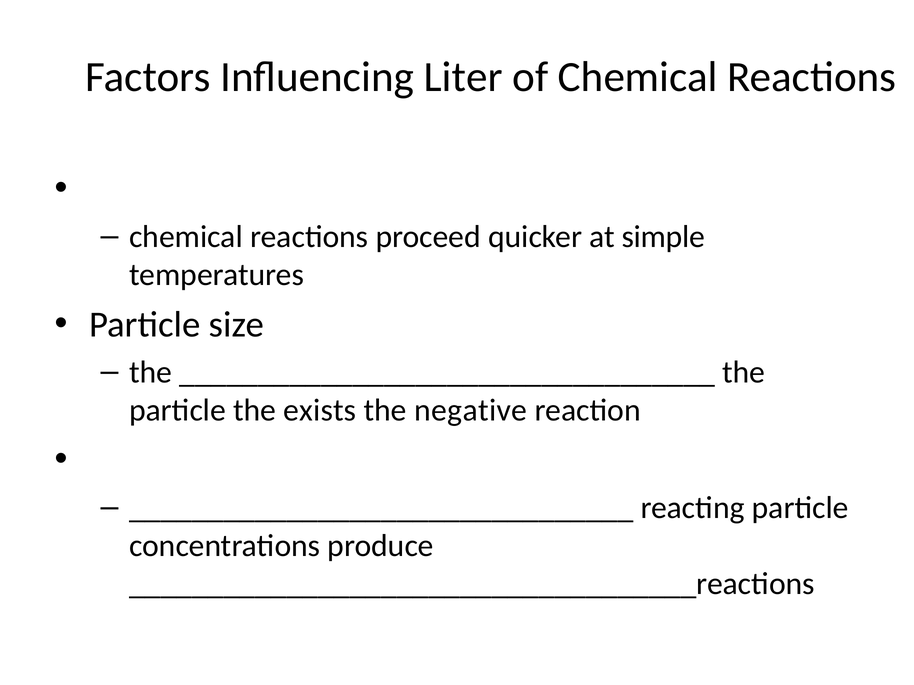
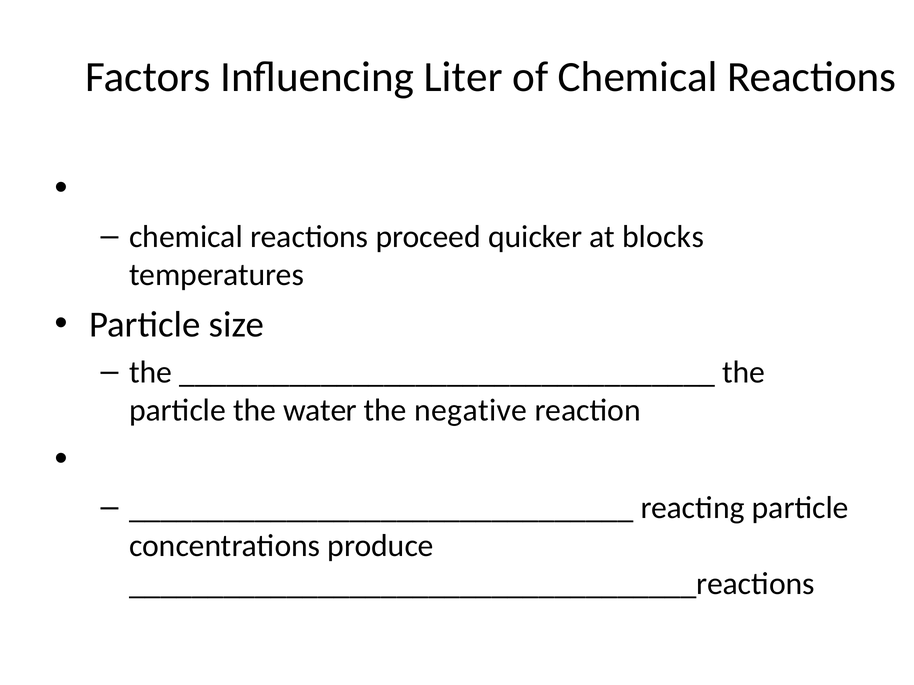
simple: simple -> blocks (663, 237)
exists: exists -> water (320, 411)
